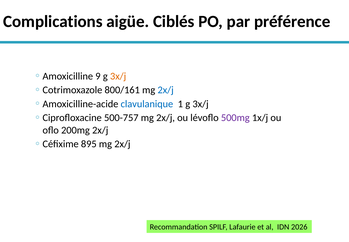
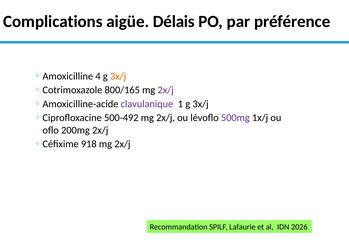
Ciblés: Ciblés -> Délais (174, 21)
9: 9 -> 4 (98, 76)
800/161: 800/161 -> 800/165 (122, 90)
2x/j colour: blue -> purple (166, 90)
clavulanique colour: blue -> purple (147, 104)
500-757: 500-757 -> 500-492 (121, 118)
895: 895 -> 918 (89, 144)
